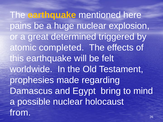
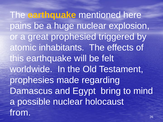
determined: determined -> prophesied (74, 37)
completed: completed -> inhabitants (62, 48)
